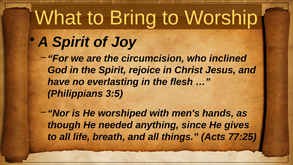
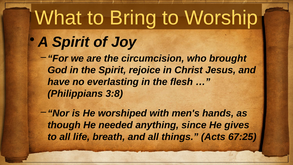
inclined: inclined -> brought (228, 58)
3:5: 3:5 -> 3:8 (114, 94)
77:25: 77:25 -> 67:25 (242, 137)
